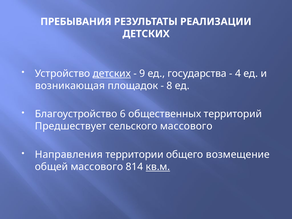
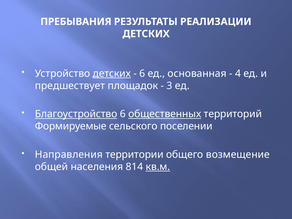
9: 9 -> 6 (142, 74)
государства: государства -> основанная (197, 74)
возникающая: возникающая -> предшествует (70, 86)
8: 8 -> 3 (169, 86)
Благоустройство underline: none -> present (76, 114)
общественных underline: none -> present (165, 114)
Предшествует: Предшествует -> Формируемые (71, 126)
сельского массового: массового -> поселении (186, 126)
общей массового: массового -> населения (97, 167)
